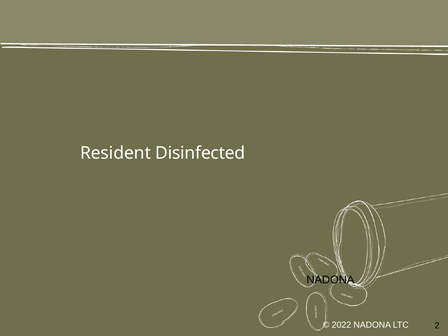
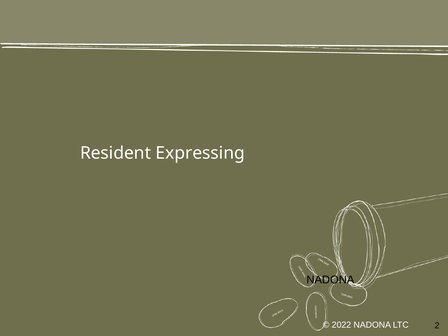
Disinfected: Disinfected -> Expressing (200, 153)
